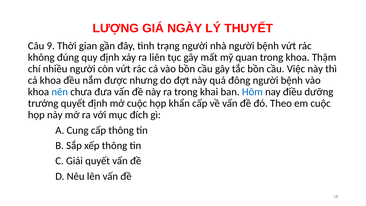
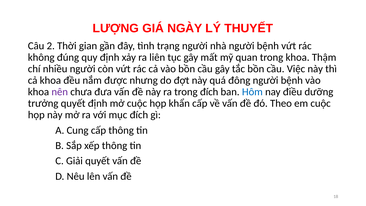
9: 9 -> 2 (51, 46)
nên colour: blue -> purple (60, 92)
trong khai: khai -> đích (209, 92)
